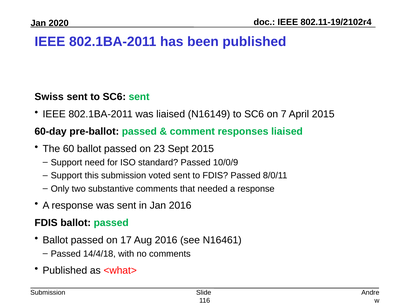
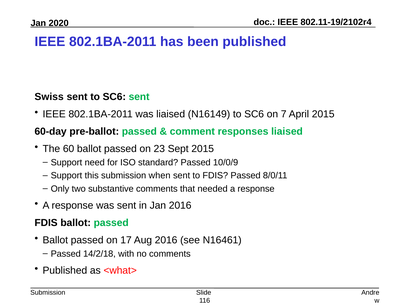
voted: voted -> when (160, 175)
14/4/18: 14/4/18 -> 14/2/18 (99, 253)
